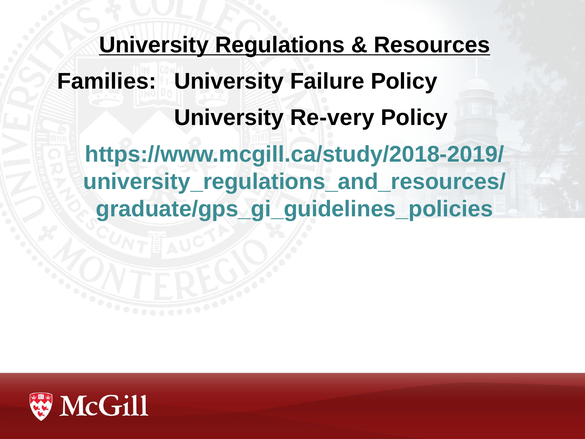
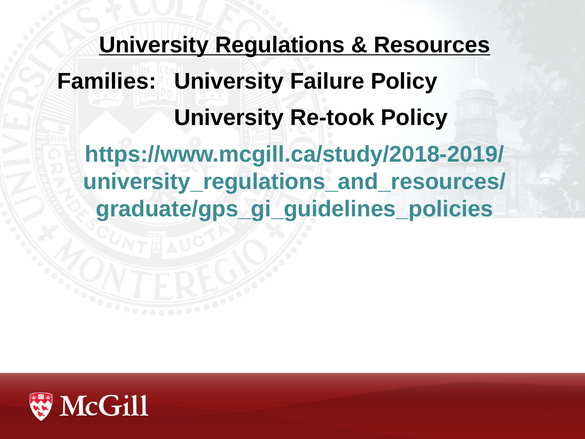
Re-very: Re-very -> Re-took (332, 118)
